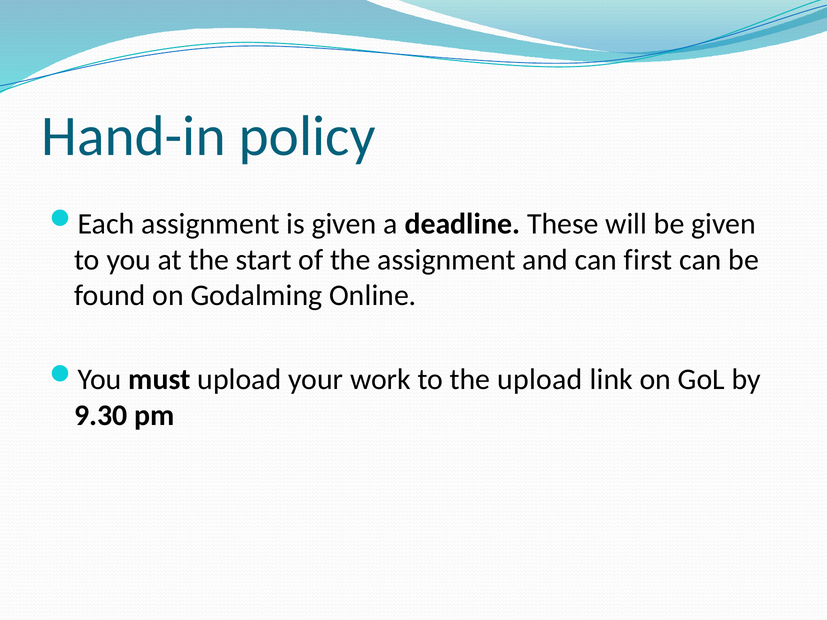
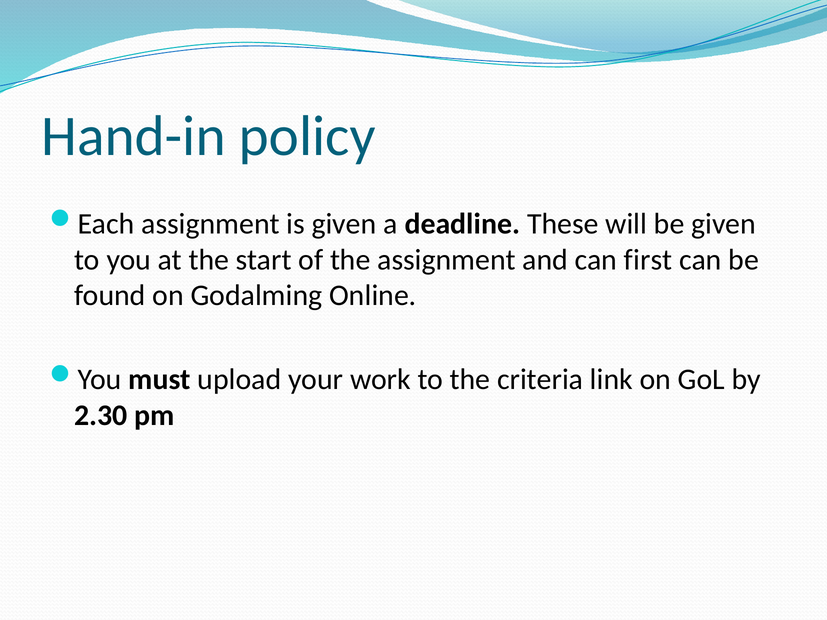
the upload: upload -> criteria (540, 379)
9.30: 9.30 -> 2.30 (101, 415)
